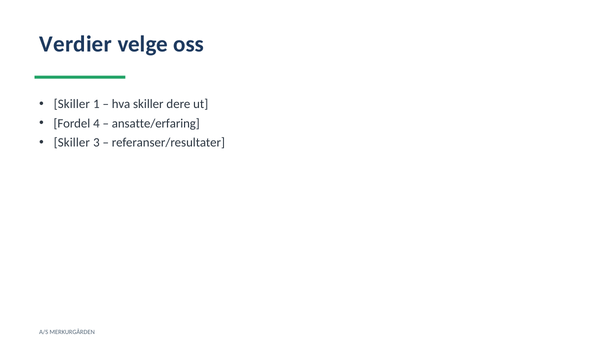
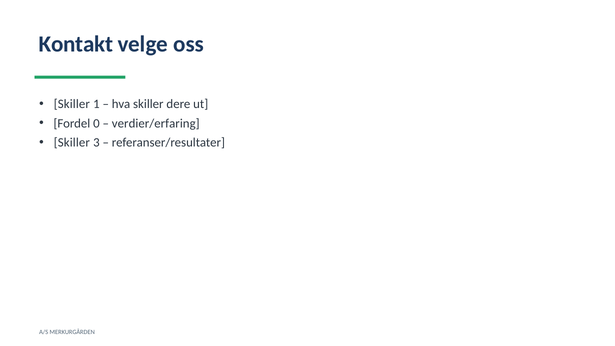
Verdier: Verdier -> Kontakt (76, 44)
4: 4 -> 0 (96, 123)
ansatte/erfaring: ansatte/erfaring -> verdier/erfaring (156, 123)
